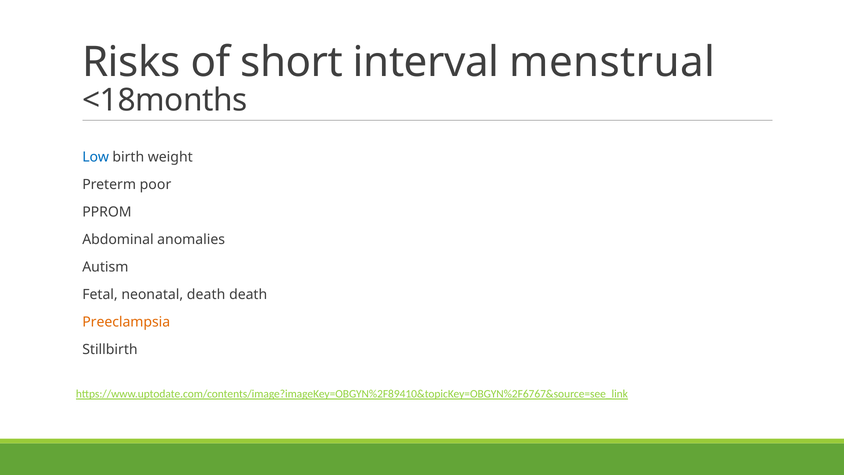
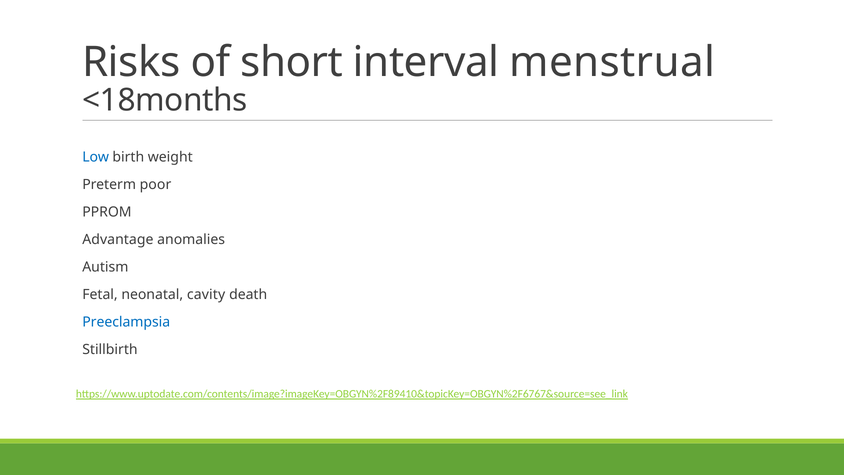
Abdominal: Abdominal -> Advantage (118, 240)
neonatal death: death -> cavity (206, 295)
Preeclampsia colour: orange -> blue (126, 322)
